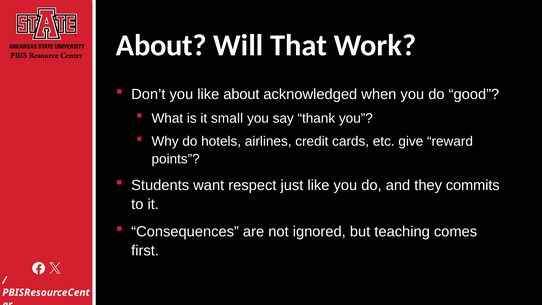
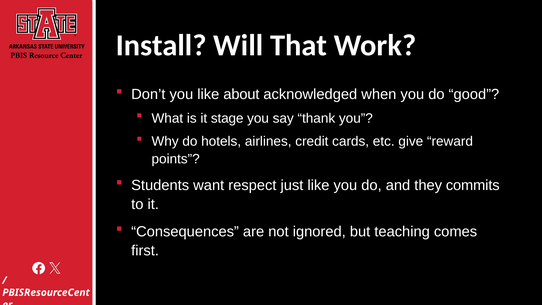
About: About -> Install (161, 46)
small: small -> stage (227, 118)
